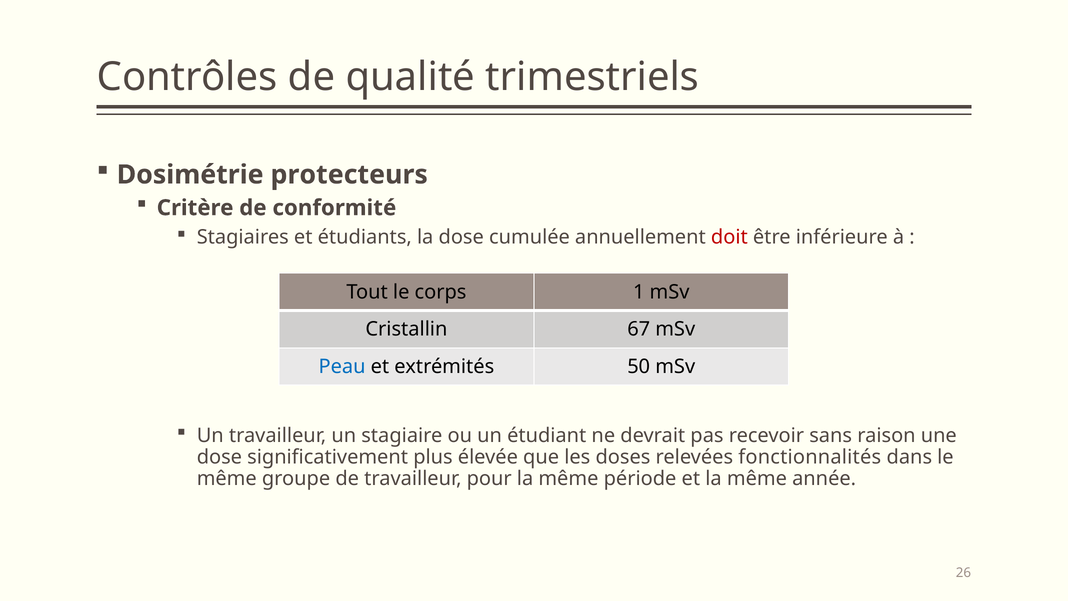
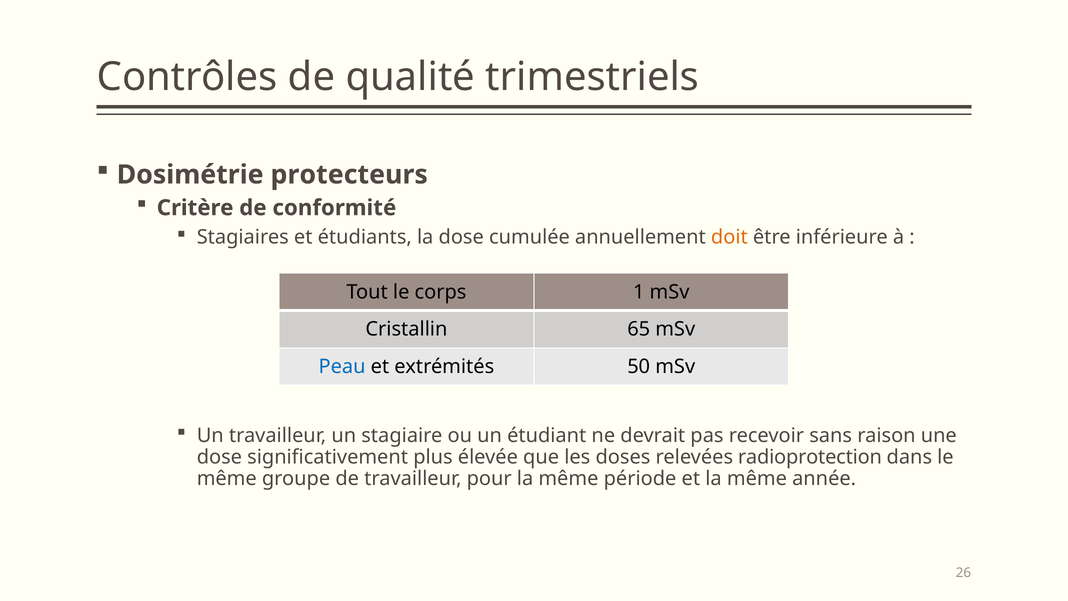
doit colour: red -> orange (729, 237)
67: 67 -> 65 (639, 329)
fonctionnalités: fonctionnalités -> radioprotection (810, 457)
